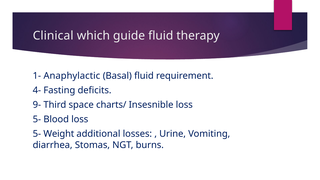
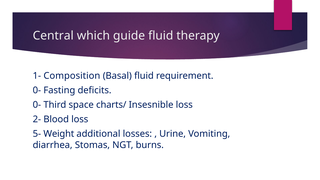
Clinical: Clinical -> Central (53, 36)
Anaphylactic: Anaphylactic -> Composition (72, 76)
4-: 4- -> 0- (37, 90)
9-: 9- -> 0- (37, 105)
5-: 5- -> 2- (37, 119)
